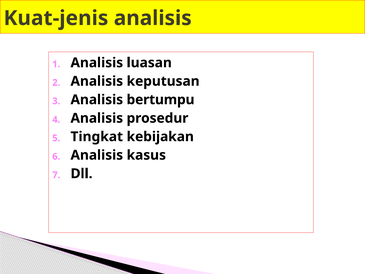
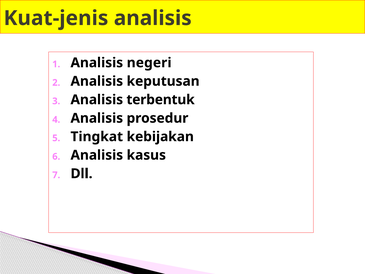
luasan: luasan -> negeri (149, 63)
bertumpu: bertumpu -> terbentuk (161, 100)
